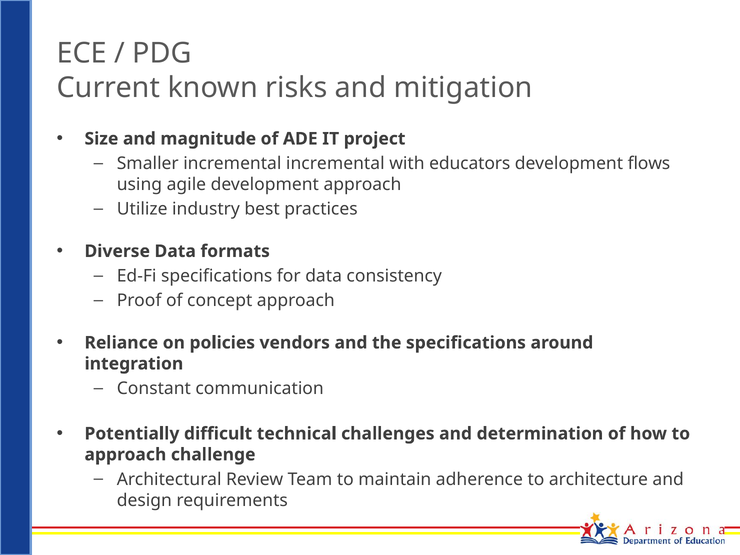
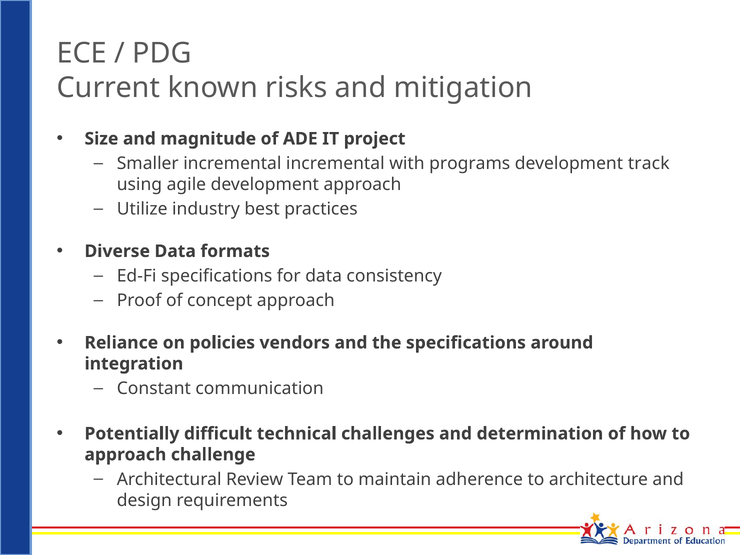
educators: educators -> programs (470, 163)
flows: flows -> track (649, 163)
